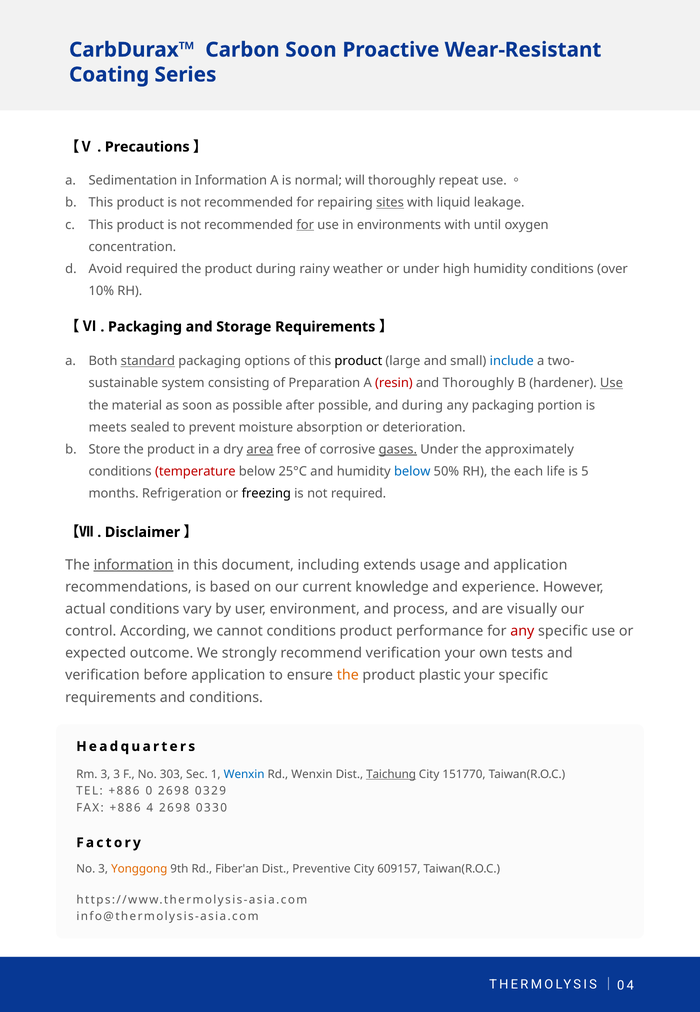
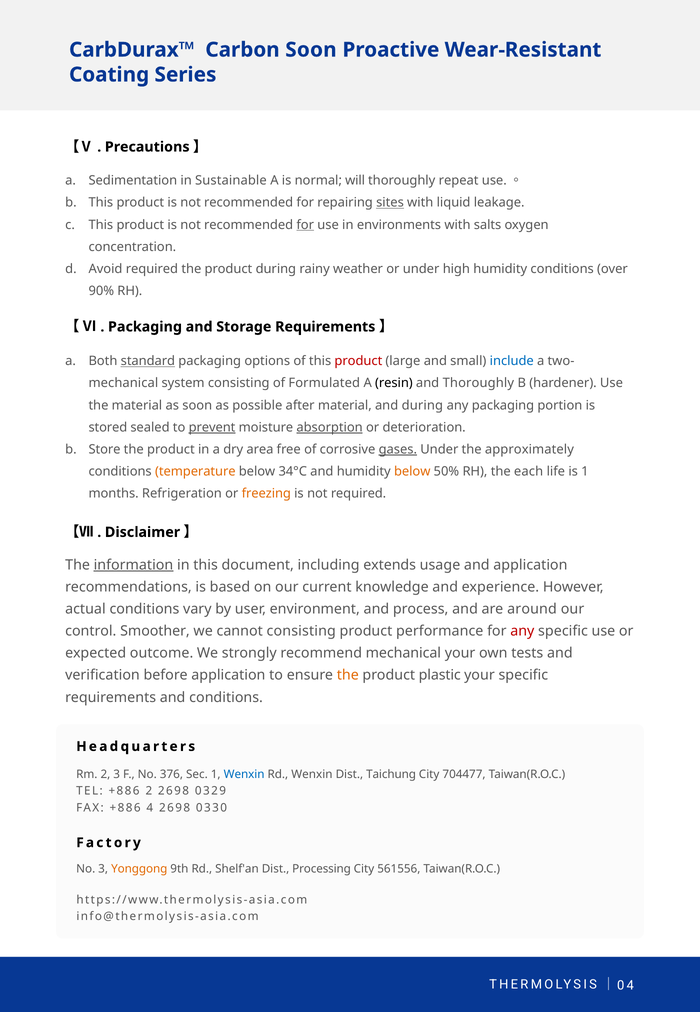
in Information: Information -> Sustainable (231, 180)
until: until -> salts (488, 225)
10%: 10% -> 90% (101, 291)
product colour: black -> red (358, 361)
sustainable: sustainable -> mechanical (123, 383)
Preparation: Preparation -> Formulated (324, 383)
resin colour: red -> black (394, 383)
Use underline: present -> none (611, 383)
after possible: possible -> material (345, 405)
meets: meets -> stored (108, 427)
prevent underline: none -> present (212, 427)
absorption underline: none -> present (330, 427)
area underline: present -> none (260, 449)
temperature colour: red -> orange (195, 471)
25°C: 25°C -> 34°C (293, 471)
below colour: blue -> orange (412, 471)
is 5: 5 -> 1 (585, 471)
freezing colour: black -> orange (266, 493)
visually: visually -> around (532, 609)
According: According -> Smoother (155, 631)
cannot conditions: conditions -> consisting (301, 631)
recommend verification: verification -> mechanical (403, 653)
Rm 3: 3 -> 2 (105, 774)
303: 303 -> 376 (171, 774)
Taichung underline: present -> none (391, 774)
151770: 151770 -> 704477 (464, 774)
+886 0: 0 -> 2 (149, 790)
Fiber'an: Fiber'an -> Shelf'an (237, 868)
Preventive: Preventive -> Processing (322, 868)
609157: 609157 -> 561556 (399, 868)
